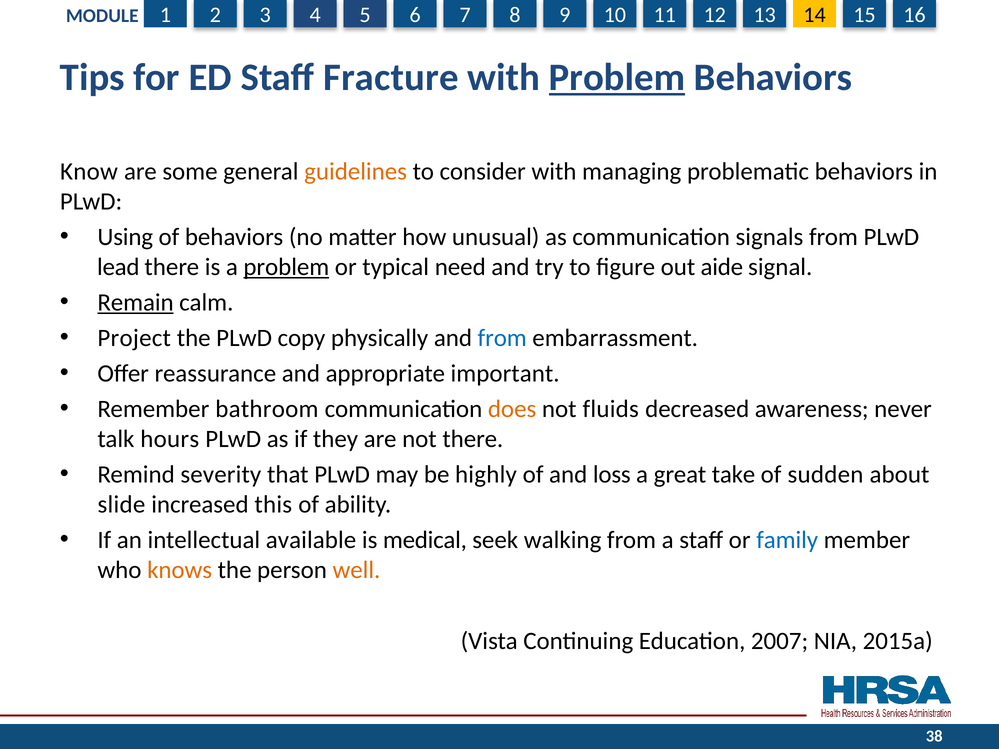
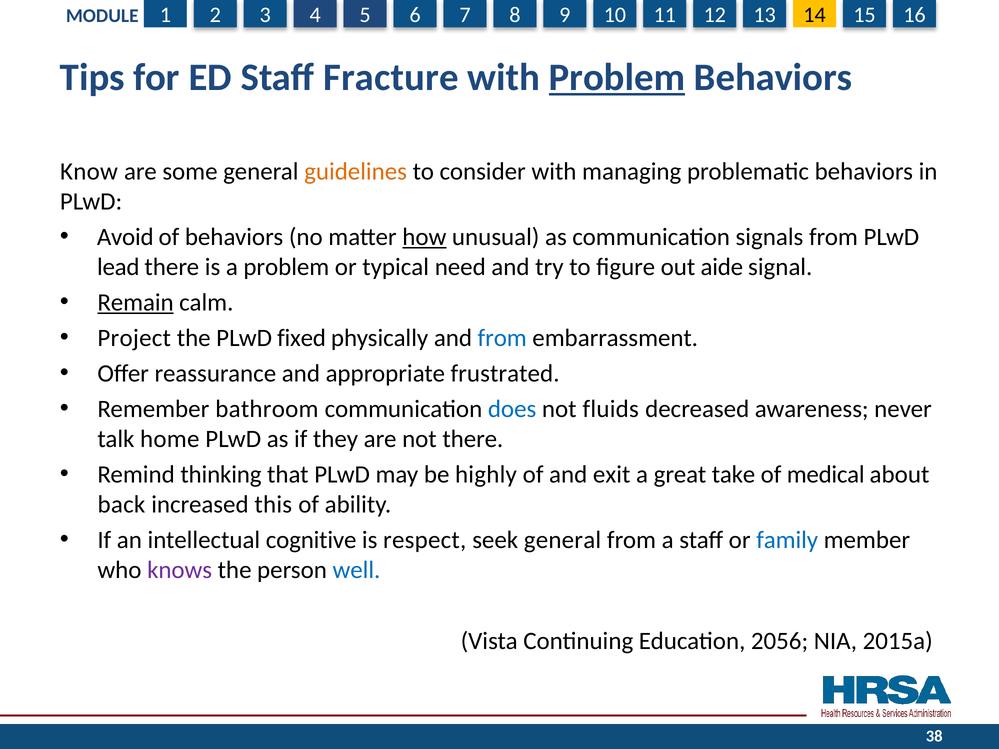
Using: Using -> Avoid (125, 237)
how underline: none -> present (424, 237)
problem underline: present -> none (286, 267)
copy: copy -> fixed (302, 338)
important: important -> frustrated (505, 374)
does colour: orange -> blue (512, 409)
hours: hours -> home (170, 439)
severity: severity -> thinking (221, 475)
loss: loss -> exit (612, 475)
sudden: sudden -> medical (826, 475)
slide: slide -> back (121, 505)
available: available -> cognitive (311, 540)
medical: medical -> respect (425, 540)
seek walking: walking -> general (562, 540)
knows colour: orange -> purple (180, 570)
well colour: orange -> blue (356, 570)
2007: 2007 -> 2056 (780, 641)
